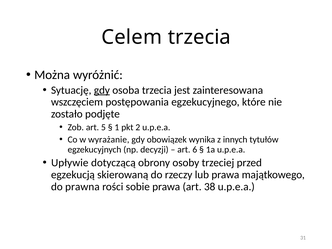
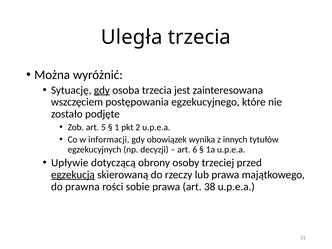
Celem: Celem -> Uległa (132, 37)
wyrażanie: wyrażanie -> informacji (109, 140)
egzekucją underline: none -> present (73, 175)
